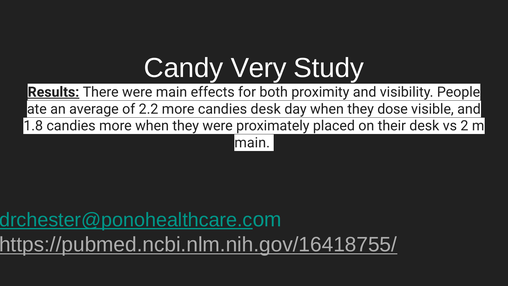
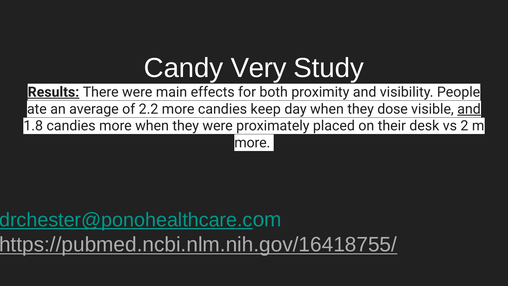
candies desk: desk -> keep (266, 109)
and underline: none -> present (469, 109)
main: main -> more (252, 143)
